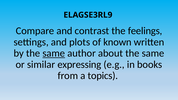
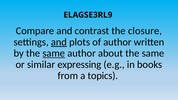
feelings: feelings -> closure (145, 31)
and underline: none -> present (59, 42)
of known: known -> author (117, 42)
